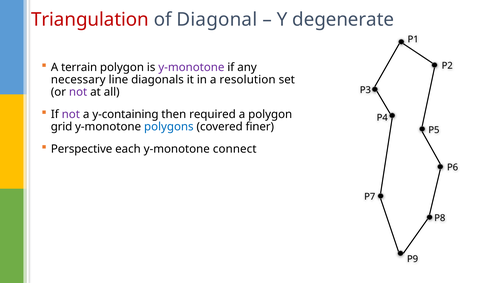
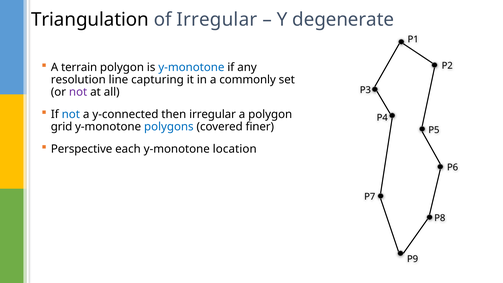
Triangulation colour: red -> black (90, 20)
of Diagonal: Diagonal -> Irregular (217, 20)
y-monotone colour: purple -> blue (191, 67)
necessary: necessary -> resolution (78, 80)
diagonals: diagonals -> capturing (157, 80)
resolution: resolution -> commonly (248, 80)
not colour: purple -> blue (71, 114)
y-containing: y-containing -> y-connected (125, 114)
then required: required -> irregular (213, 114)
connect: connect -> location (235, 149)
